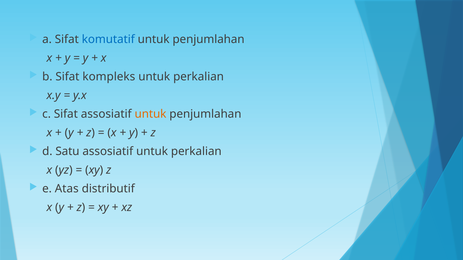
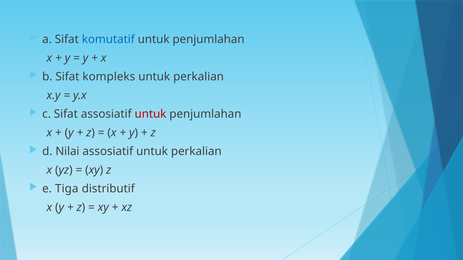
untuk colour: orange -> red (151, 114)
Satu: Satu -> Nilai (67, 152)
Atas: Atas -> Tiga (67, 189)
